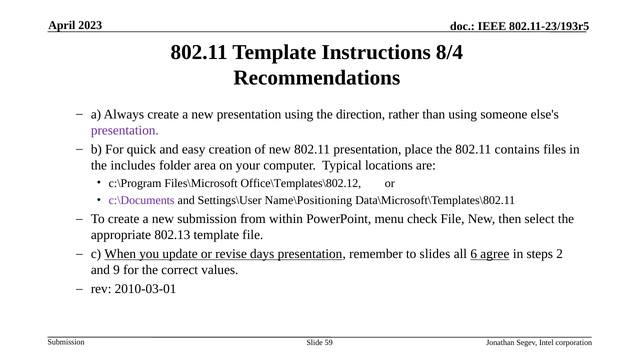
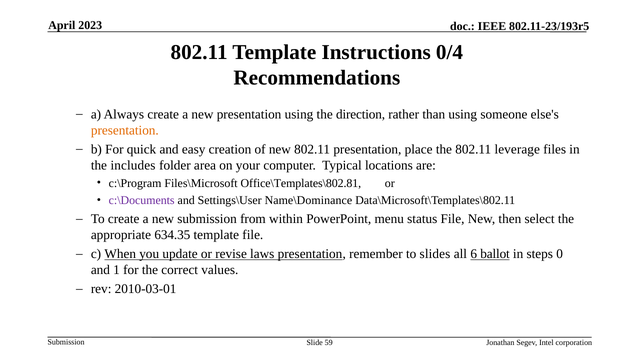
8/4: 8/4 -> 0/4 (449, 52)
presentation colour: purple -> orange (125, 130)
contains: contains -> leverage (517, 149)
Office\Templates\802.12: Office\Templates\802.12 -> Office\Templates\802.81 (301, 183)
Name\Positioning: Name\Positioning -> Name\Dominance (308, 200)
check: check -> status (422, 219)
802.13: 802.13 -> 634.35 (172, 235)
days: days -> laws (262, 254)
agree: agree -> ballot (495, 254)
2: 2 -> 0 (560, 254)
9: 9 -> 1 (117, 270)
